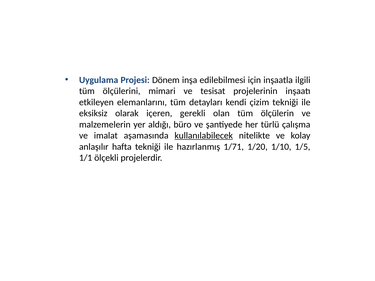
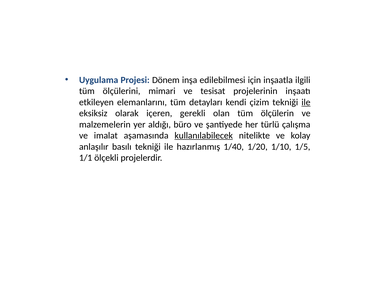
ile underline: none -> present (306, 102)
hafta: hafta -> basılı (122, 147)
1/71: 1/71 -> 1/40 (234, 147)
